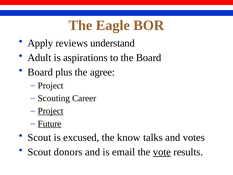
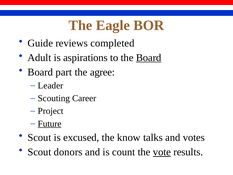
Apply: Apply -> Guide (40, 43)
understand: understand -> completed (112, 43)
Board underline: none -> present (149, 58)
plus: plus -> part (64, 72)
Project: Project -> Leader (51, 85)
Project underline: present -> none (51, 111)
email: email -> count (124, 152)
